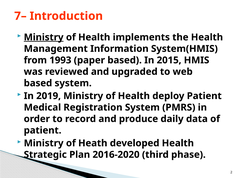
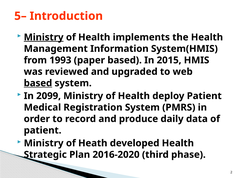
7–: 7– -> 5– (20, 16)
based underline: none -> present (38, 83)
2019: 2019 -> 2099 (49, 96)
